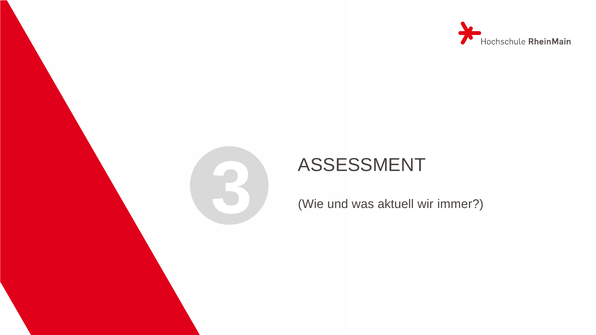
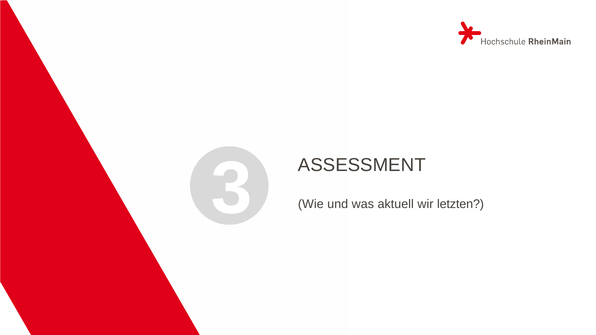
immer: immer -> letzten (461, 204)
